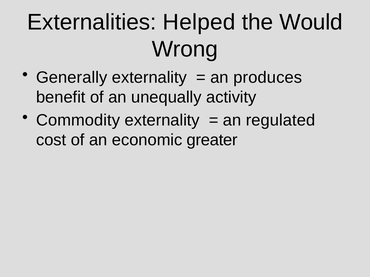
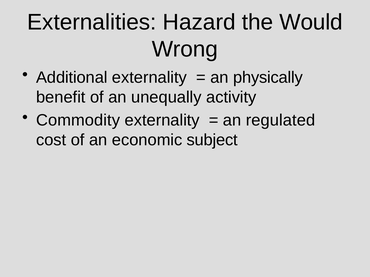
Helped: Helped -> Hazard (199, 22)
Generally: Generally -> Additional (72, 78)
produces: produces -> physically (268, 78)
greater: greater -> subject (212, 140)
